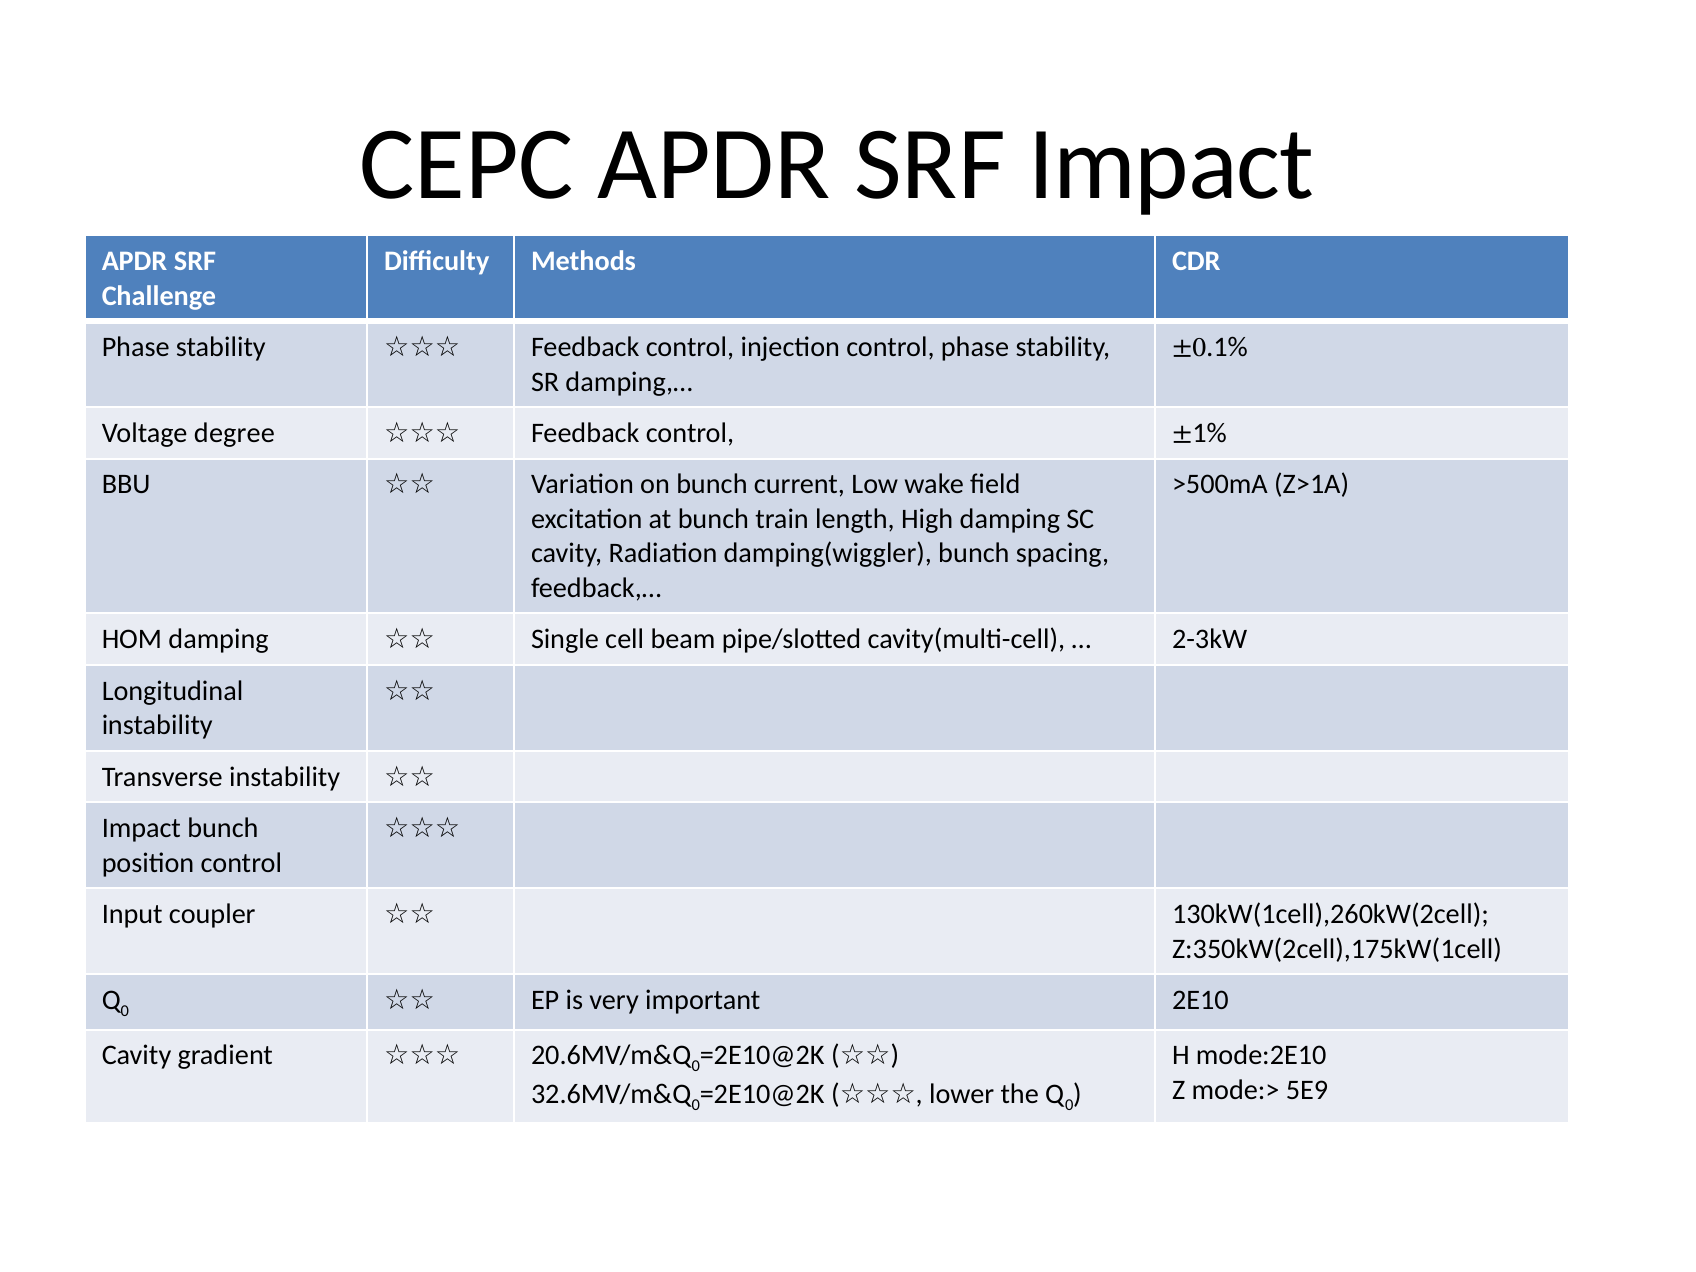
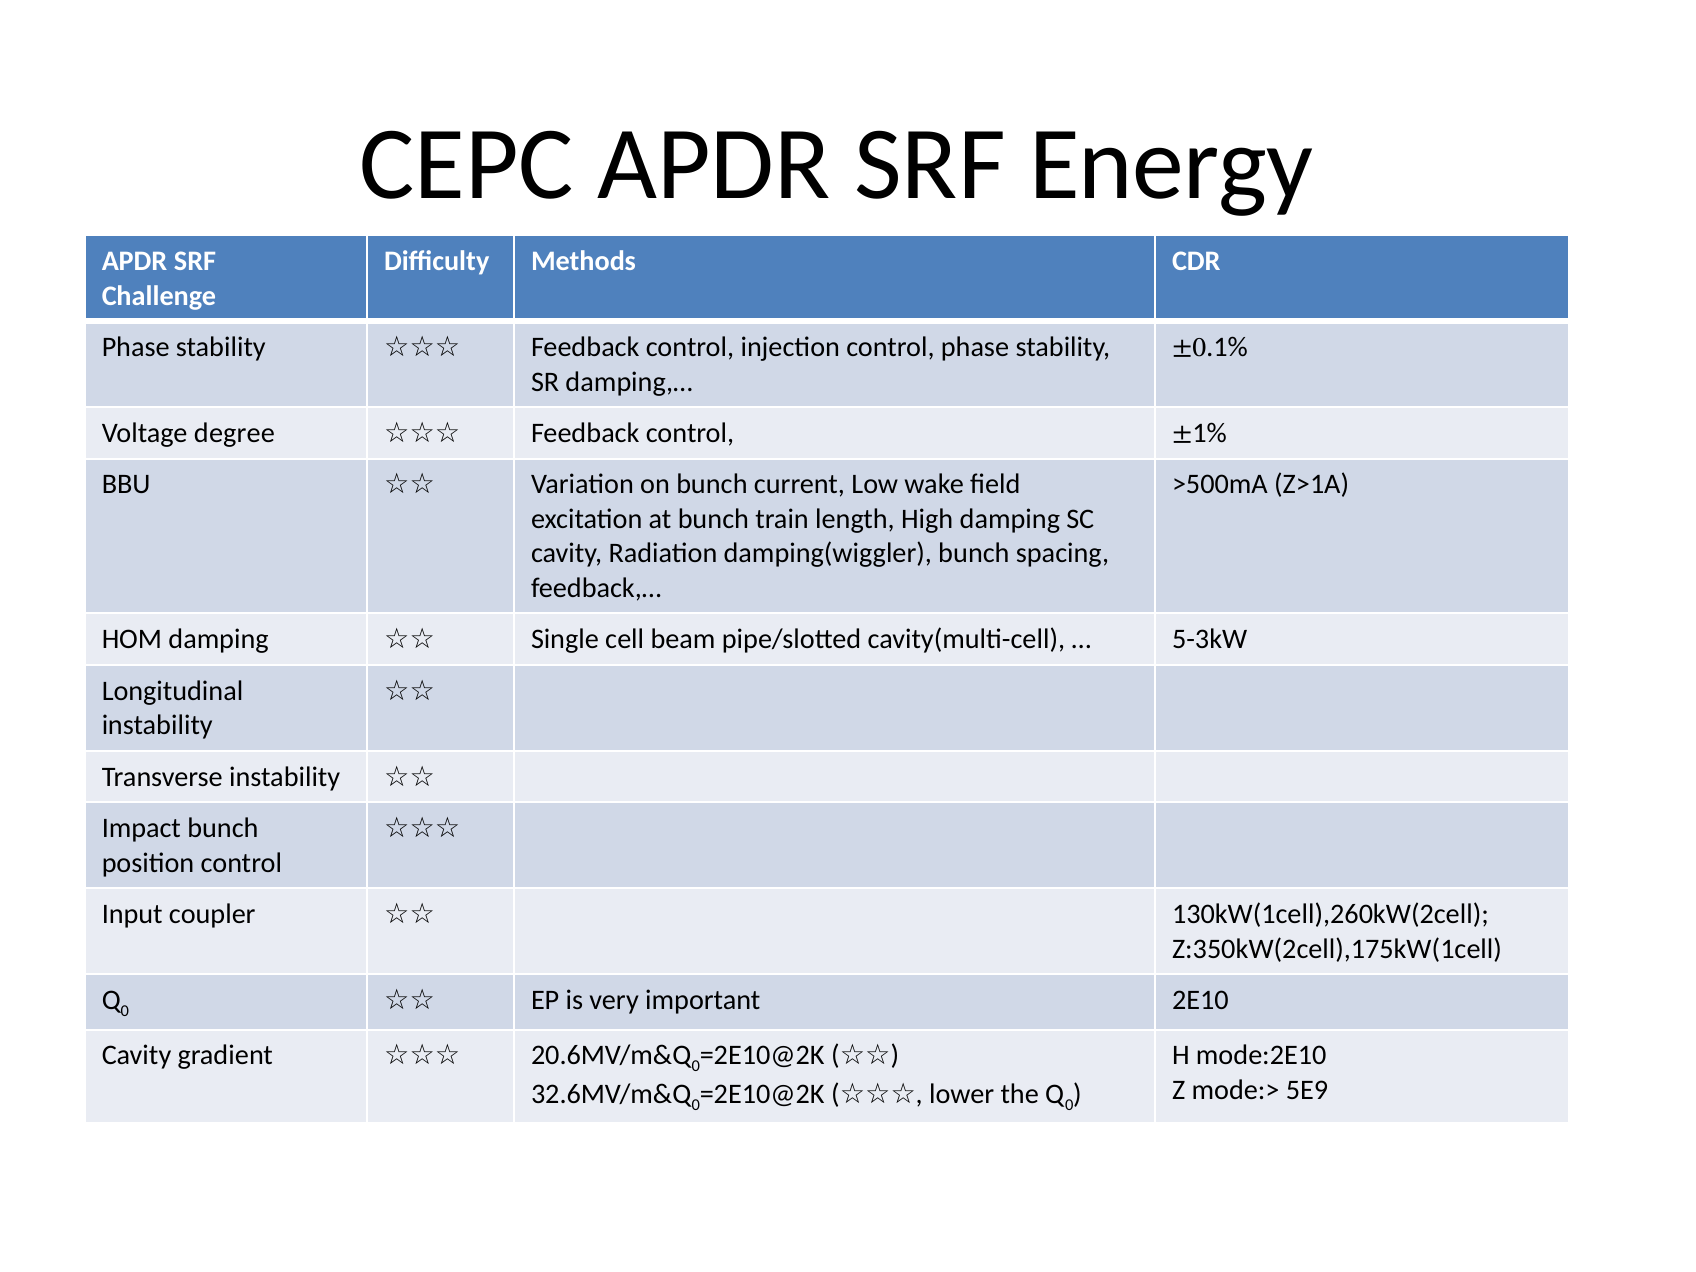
SRF Impact: Impact -> Energy (1171, 164)
2-3kW: 2-3kW -> 5-3kW (1210, 640)
